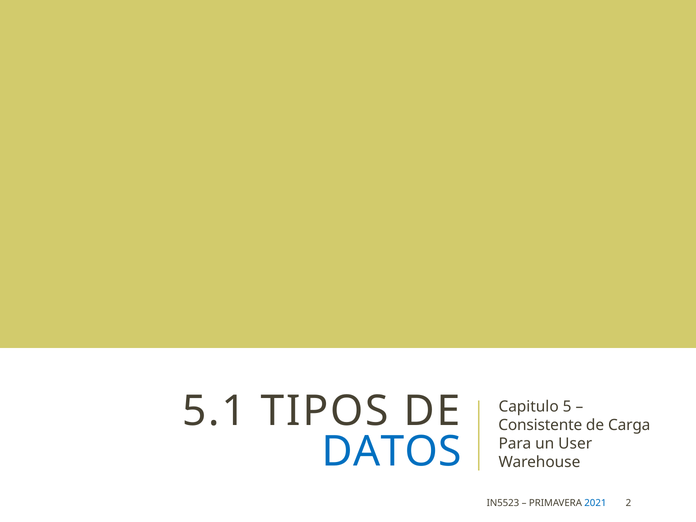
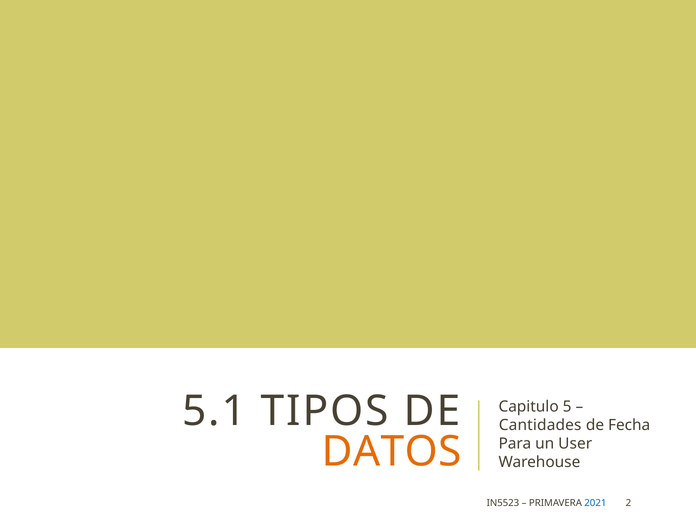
Consistente: Consistente -> Cantidades (540, 425)
Carga: Carga -> Fecha (629, 425)
DATOS colour: blue -> orange (392, 452)
